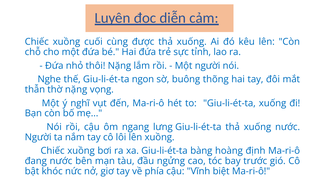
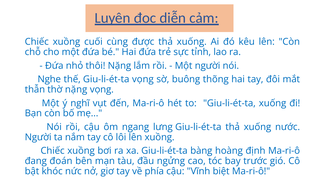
Giu-li-ét-ta ngon: ngon -> vọng (143, 79)
đang nước: nước -> đoán (61, 161)
